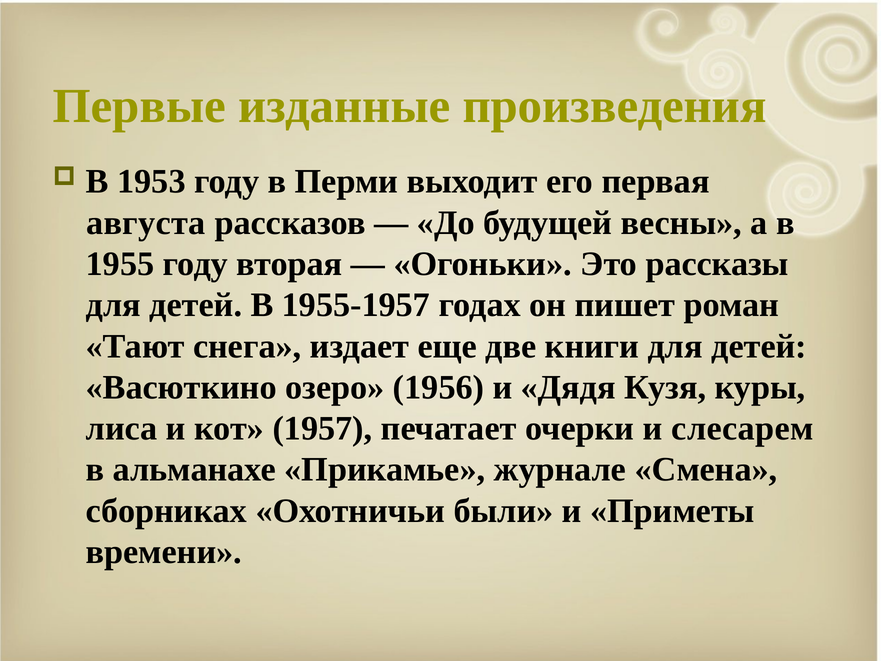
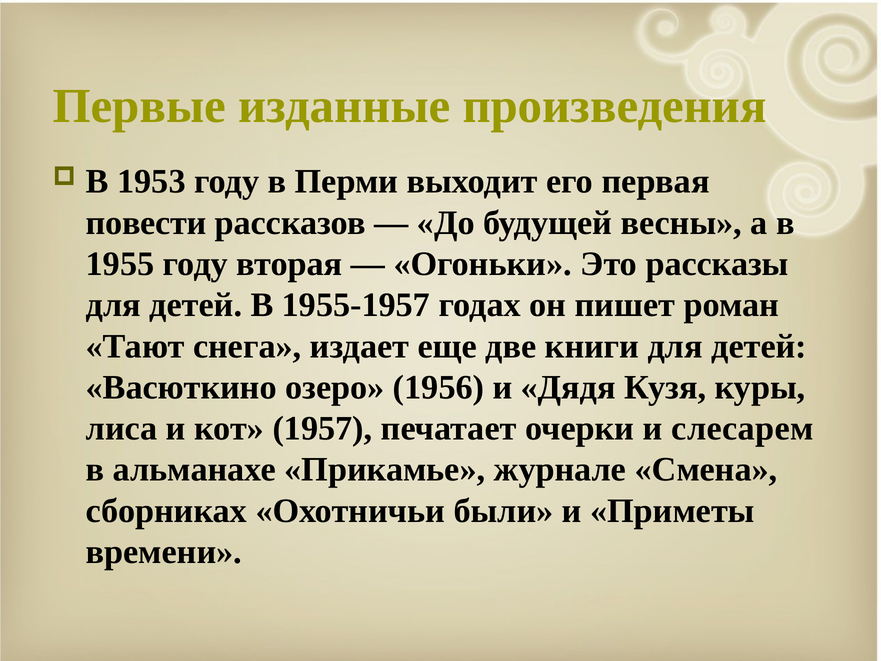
августа: августа -> повести (146, 223)
